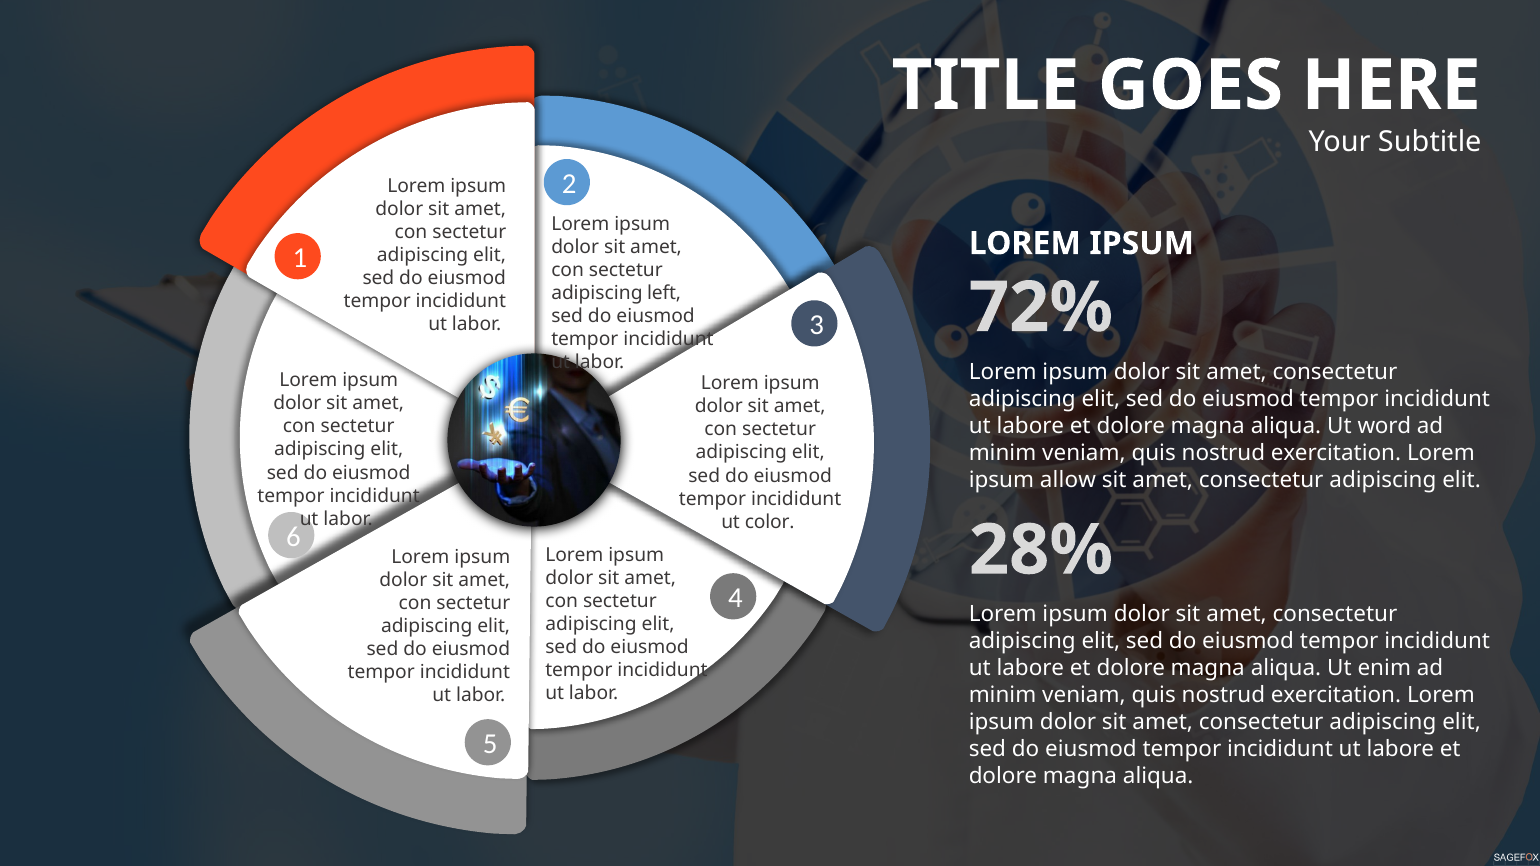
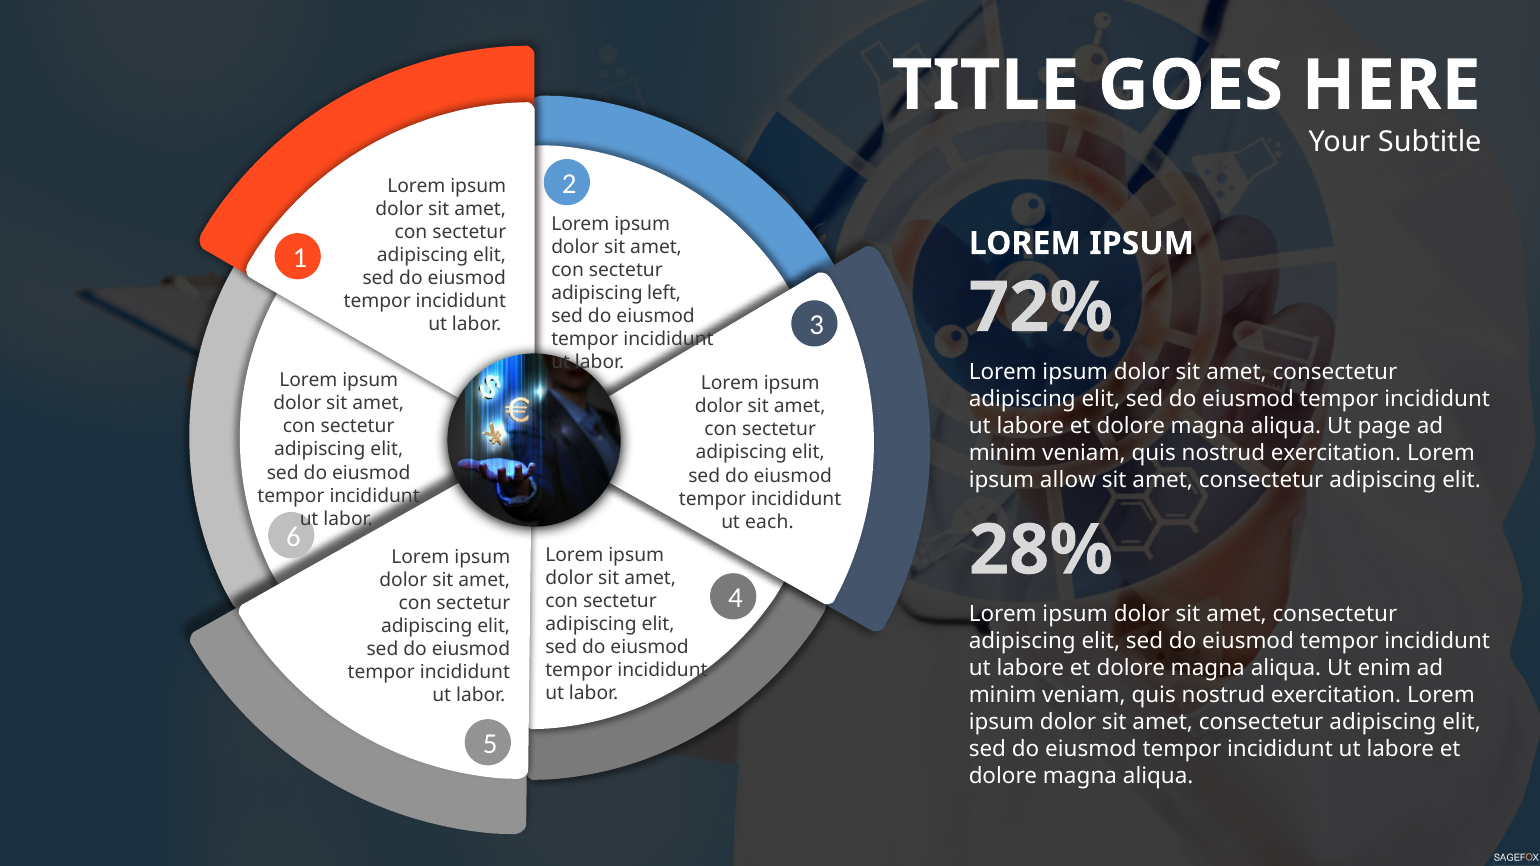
word: word -> page (1384, 426)
color: color -> each (770, 522)
